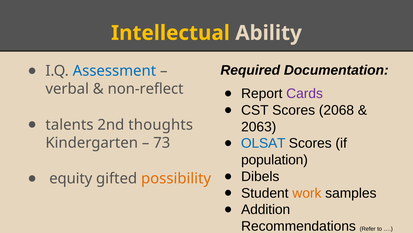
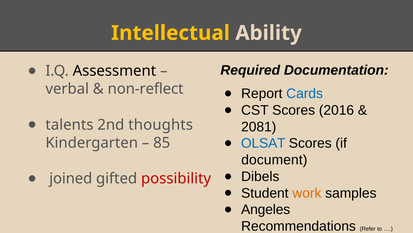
Assessment colour: blue -> black (114, 71)
Cards colour: purple -> blue (305, 93)
2068: 2068 -> 2016 (336, 110)
2063: 2063 -> 2081 (259, 126)
73: 73 -> 85 (162, 142)
population: population -> document (274, 160)
equity: equity -> joined (71, 178)
possibility colour: orange -> red (176, 178)
Addition: Addition -> Angeles (266, 209)
